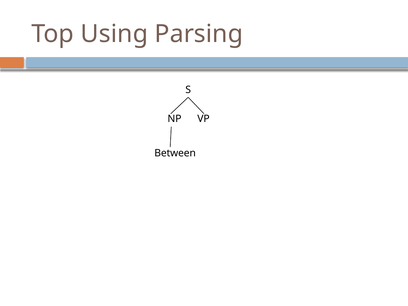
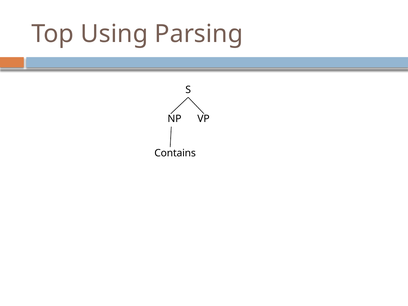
Between: Between -> Contains (175, 153)
